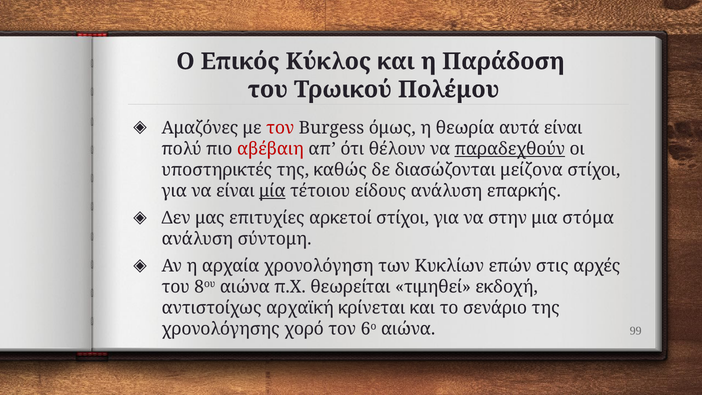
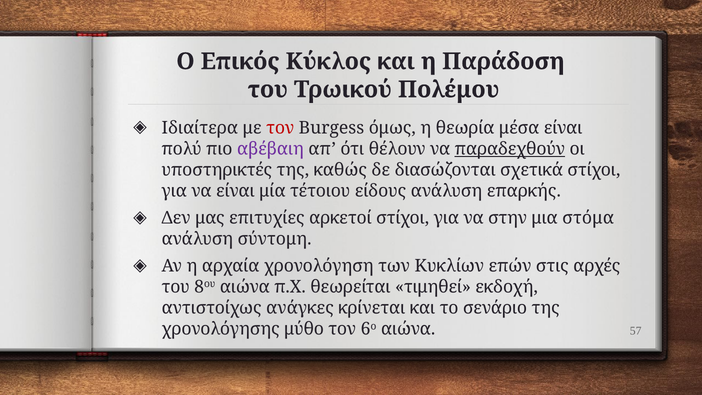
Αμαζόνες: Αμαζόνες -> Ιδιαίτερα (200, 128)
αυτά: αυτά -> μέσα (519, 128)
αβέβαιη colour: red -> purple (270, 149)
μείζονα: μείζονα -> σχετικά (532, 170)
μία underline: present -> none (272, 191)
αρχαϊκή: αρχαϊκή -> ανάγκες (300, 308)
χορό: χορό -> μύθο (304, 329)
99: 99 -> 57 (636, 331)
